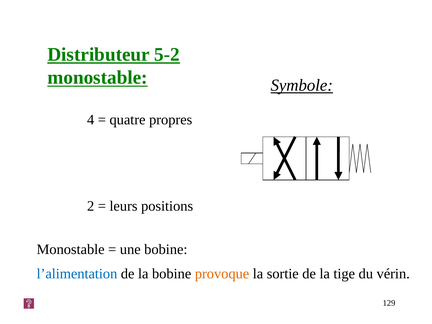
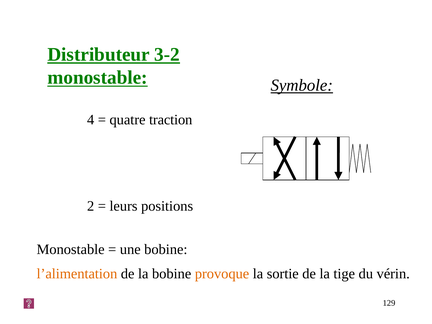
5-2: 5-2 -> 3-2 (167, 55)
propres: propres -> traction (171, 120)
l’alimentation colour: blue -> orange (77, 274)
